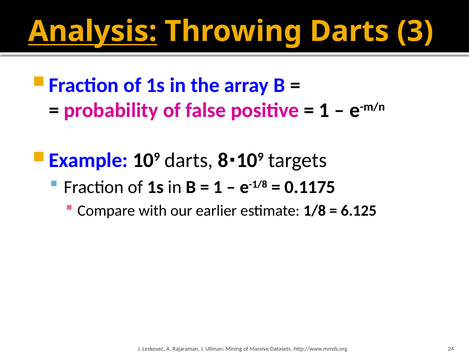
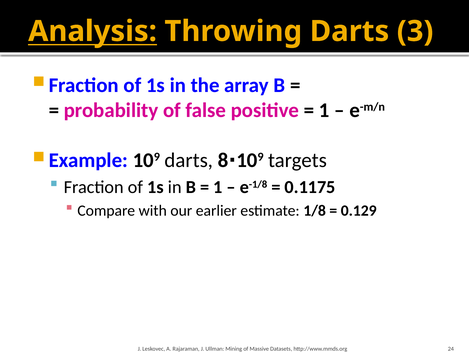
6.125: 6.125 -> 0.129 (359, 210)
